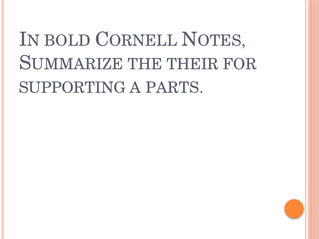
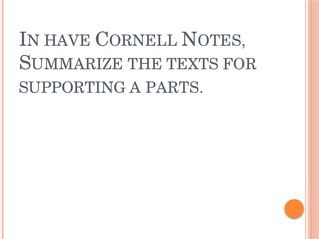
BOLD: BOLD -> HAVE (67, 41)
THEIR: THEIR -> TEXTS (193, 64)
